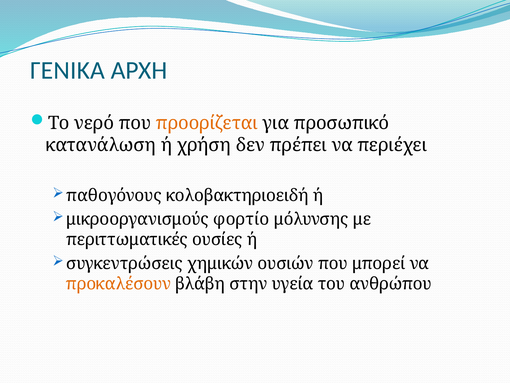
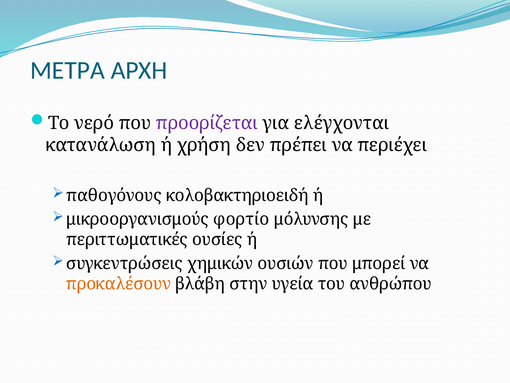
ΓΕΝΙΚΑ: ΓΕΝΙΚΑ -> ΜΕΤΡΑ (68, 70)
προορίζεται colour: orange -> purple (207, 123)
προσωπικό: προσωπικό -> ελέγχονται (342, 123)
